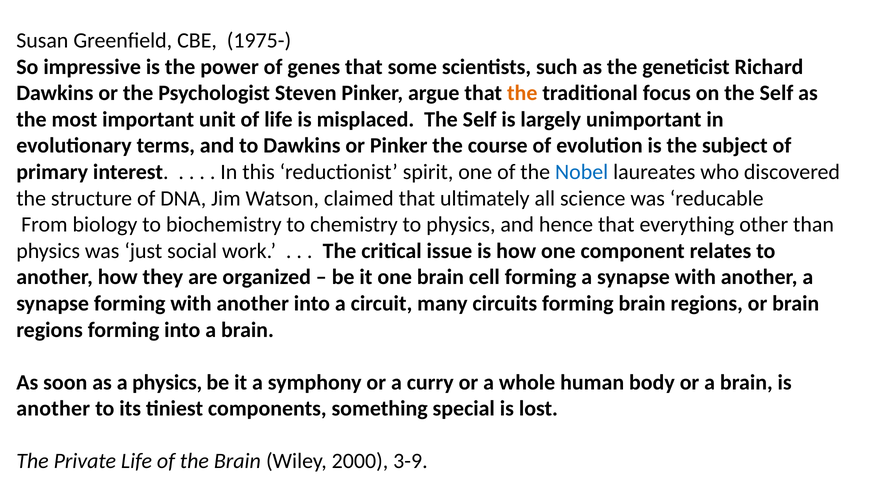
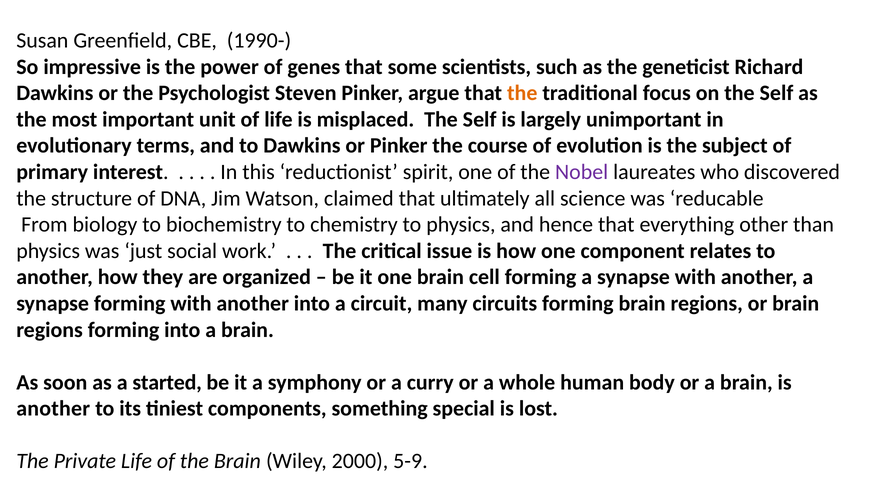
1975-: 1975- -> 1990- (259, 41)
Nobel colour: blue -> purple (582, 172)
a physics: physics -> started (167, 383)
3-9: 3-9 -> 5-9 (410, 462)
